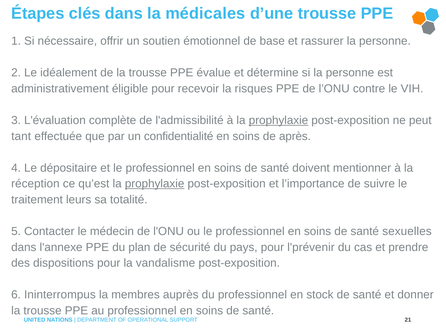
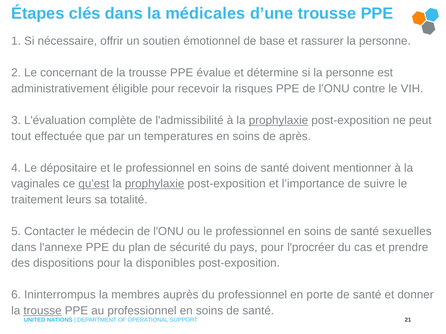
idéalement: idéalement -> concernant (69, 73)
tant: tant -> tout (21, 136)
confidentialité: confidentialité -> temperatures (179, 136)
réception: réception -> vaginales (35, 184)
qu’est underline: none -> present (94, 184)
l'prévenir: l'prévenir -> l'procréer (311, 248)
vandalisme: vandalisme -> disponibles (165, 263)
stock: stock -> porte (320, 295)
trousse underline: none -> present (43, 311)
